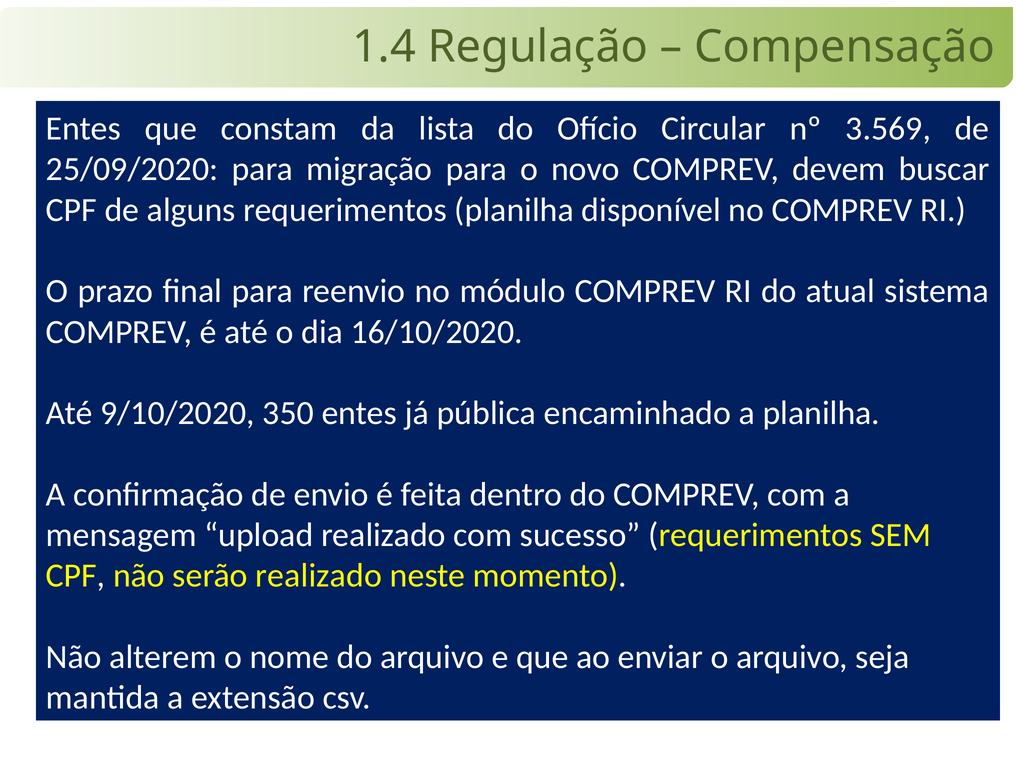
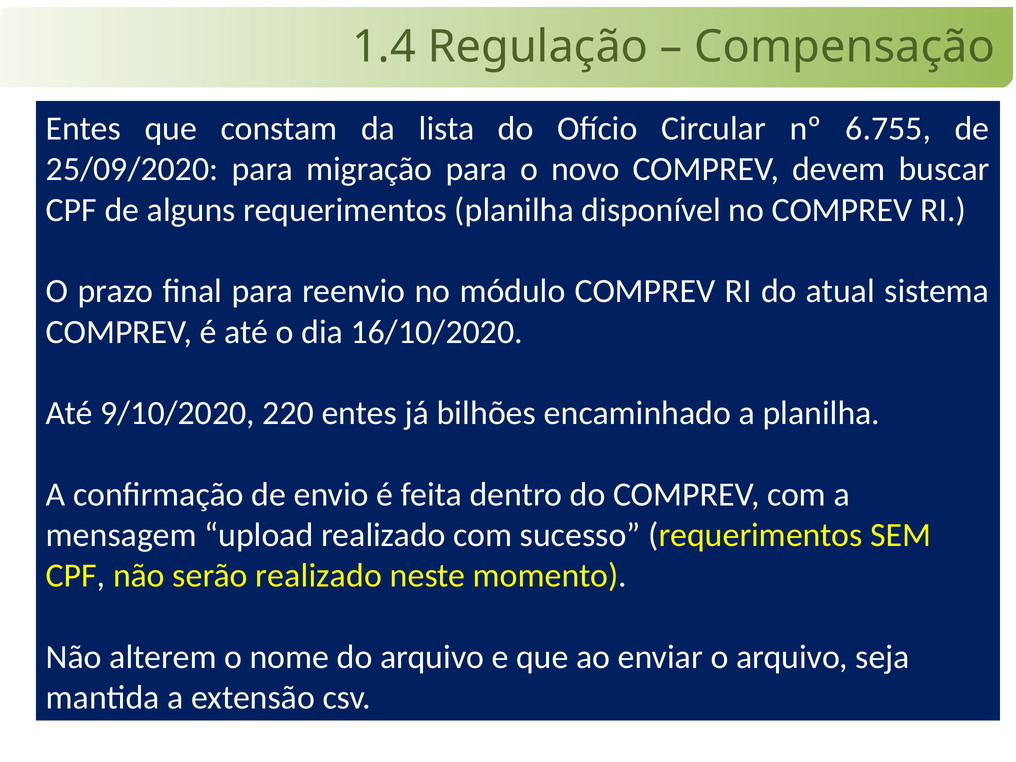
3.569: 3.569 -> 6.755 (888, 129)
350: 350 -> 220 (288, 413)
pública: pública -> bilhões (486, 413)
